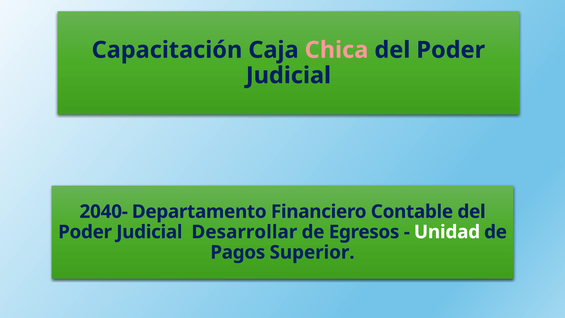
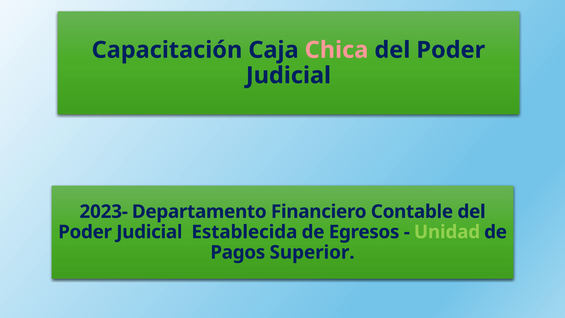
2040-: 2040- -> 2023- (104, 212)
Desarrollar: Desarrollar -> Establecida (244, 232)
Unidad colour: white -> light green (447, 232)
